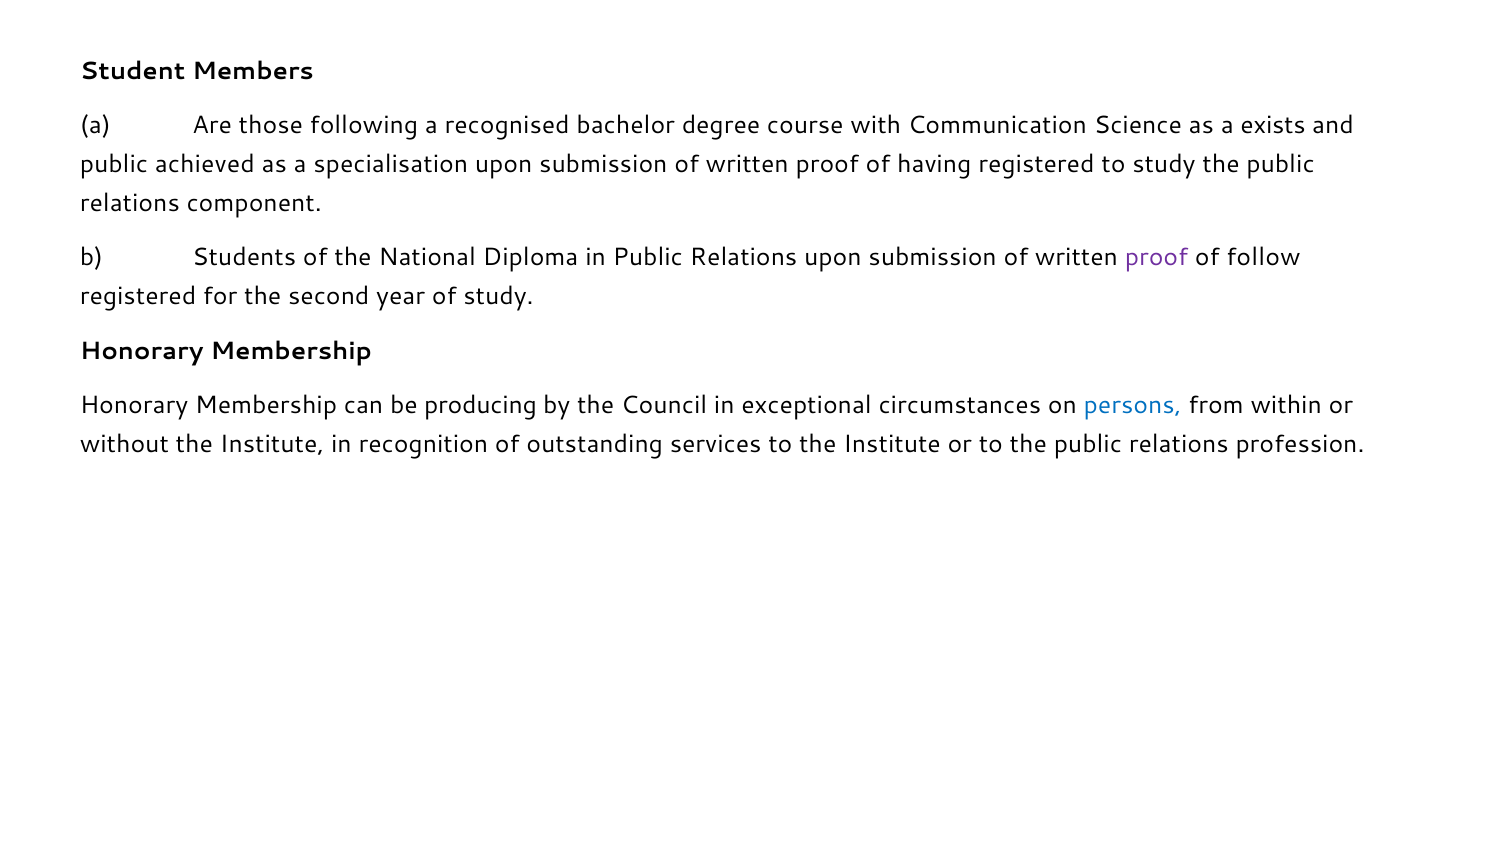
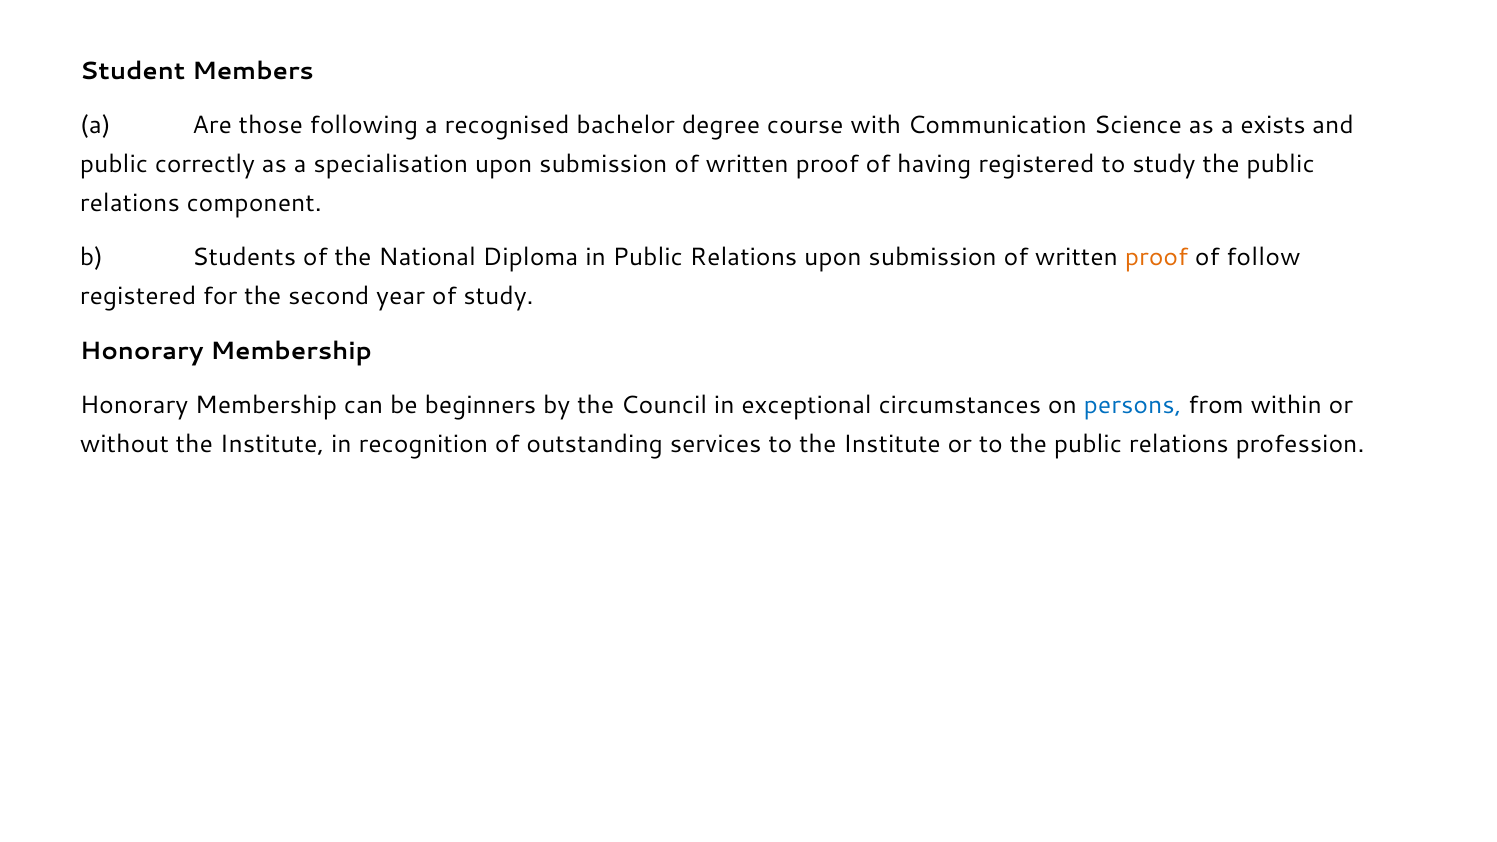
achieved: achieved -> correctly (205, 164)
proof colour: purple -> orange (1156, 258)
producing: producing -> beginners (480, 406)
